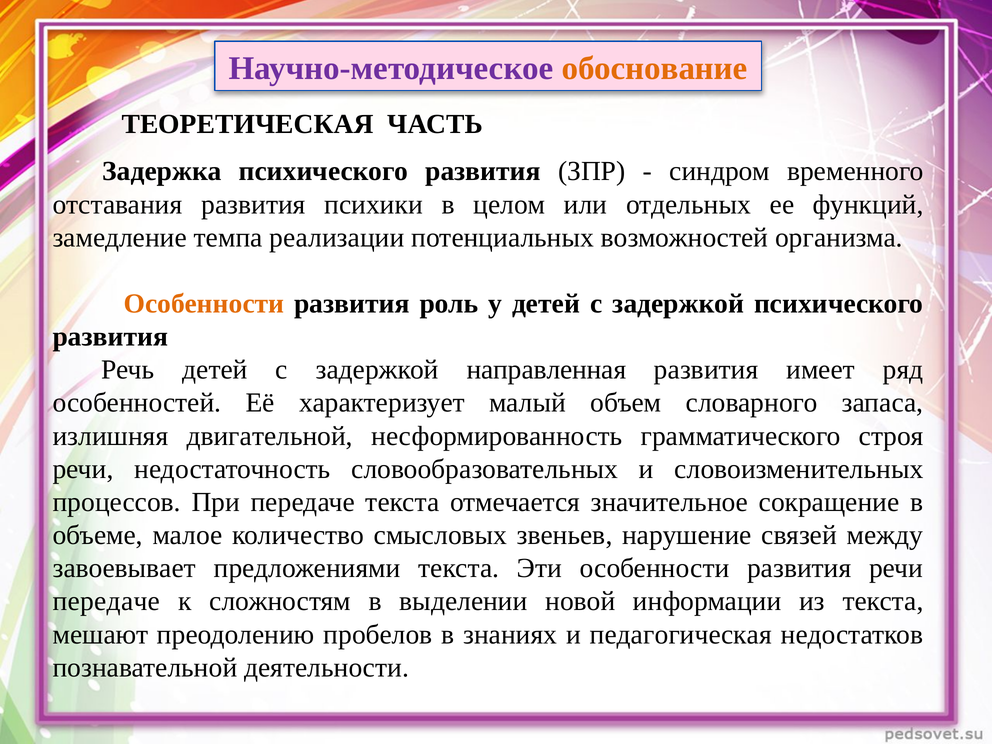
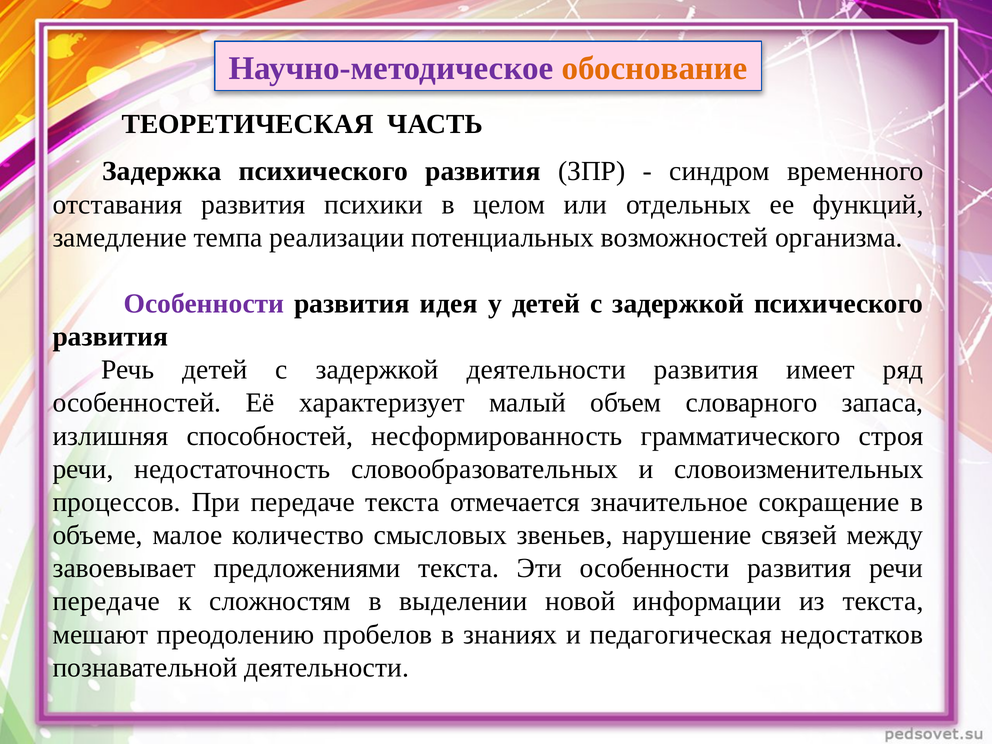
Особенности colour: orange -> purple (204, 304)
роль: роль -> идея (449, 304)
задержкой направленная: направленная -> деятельности (546, 370)
двигательной: двигательной -> способностей (270, 436)
